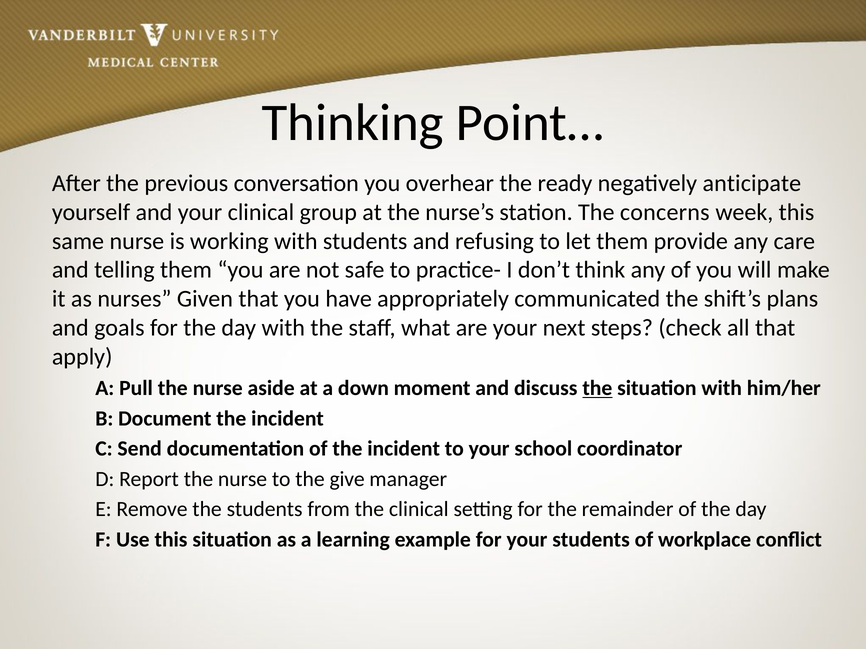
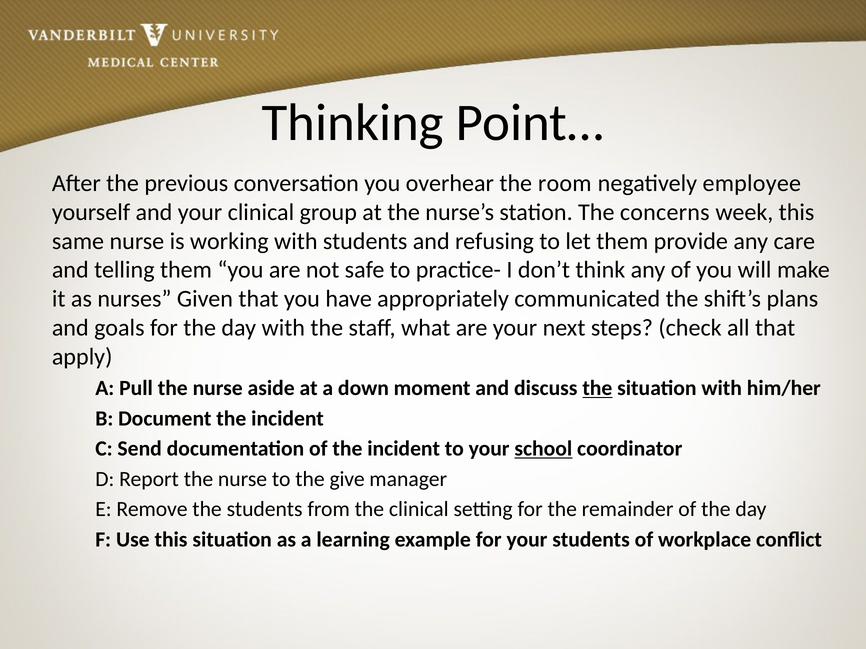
ready: ready -> room (565, 184)
anticipate: anticipate -> employee (752, 184)
school underline: none -> present (543, 449)
